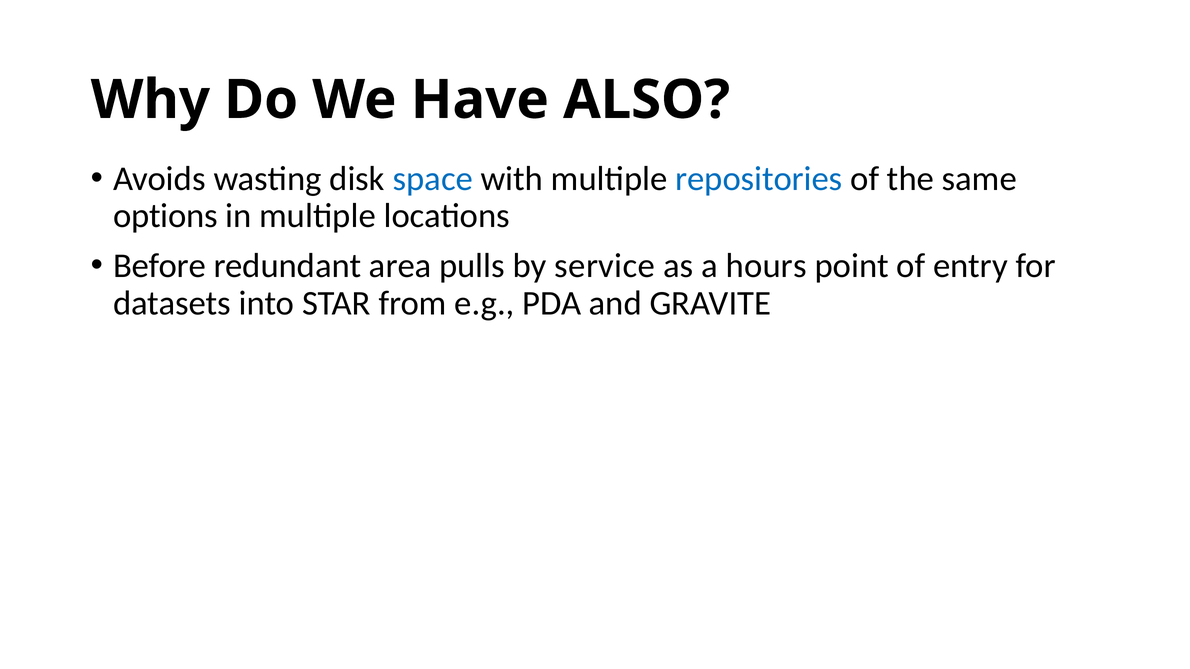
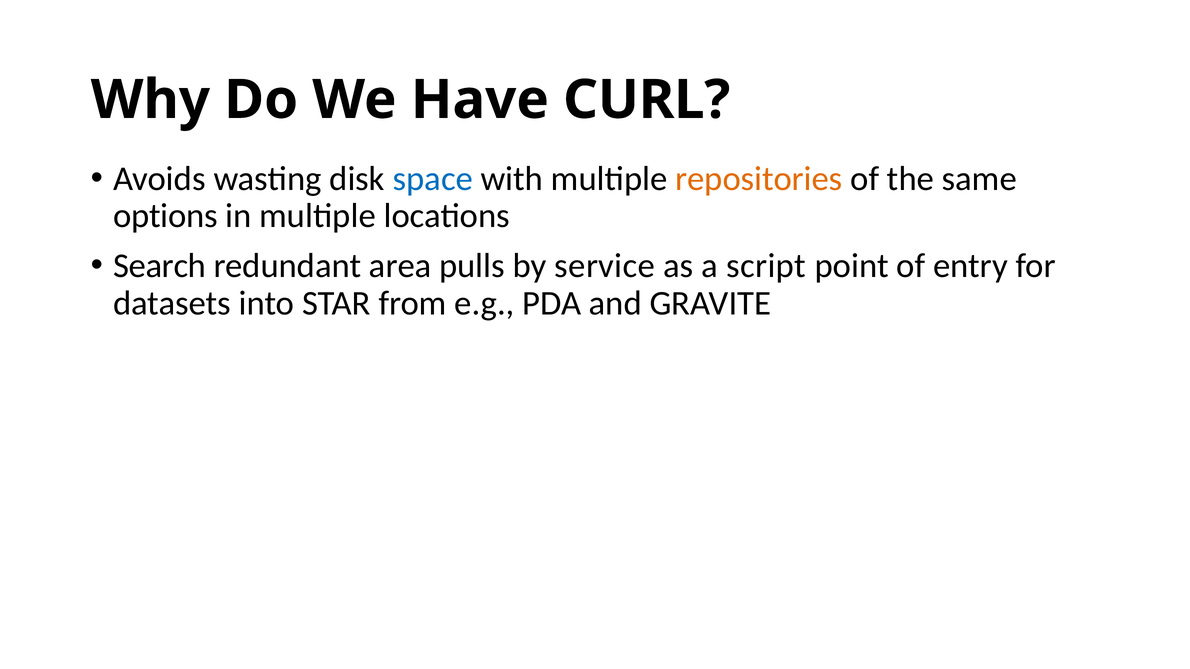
ALSO: ALSO -> CURL (647, 100)
repositories colour: blue -> orange (759, 179)
Before: Before -> Search (160, 266)
hours: hours -> script (766, 266)
